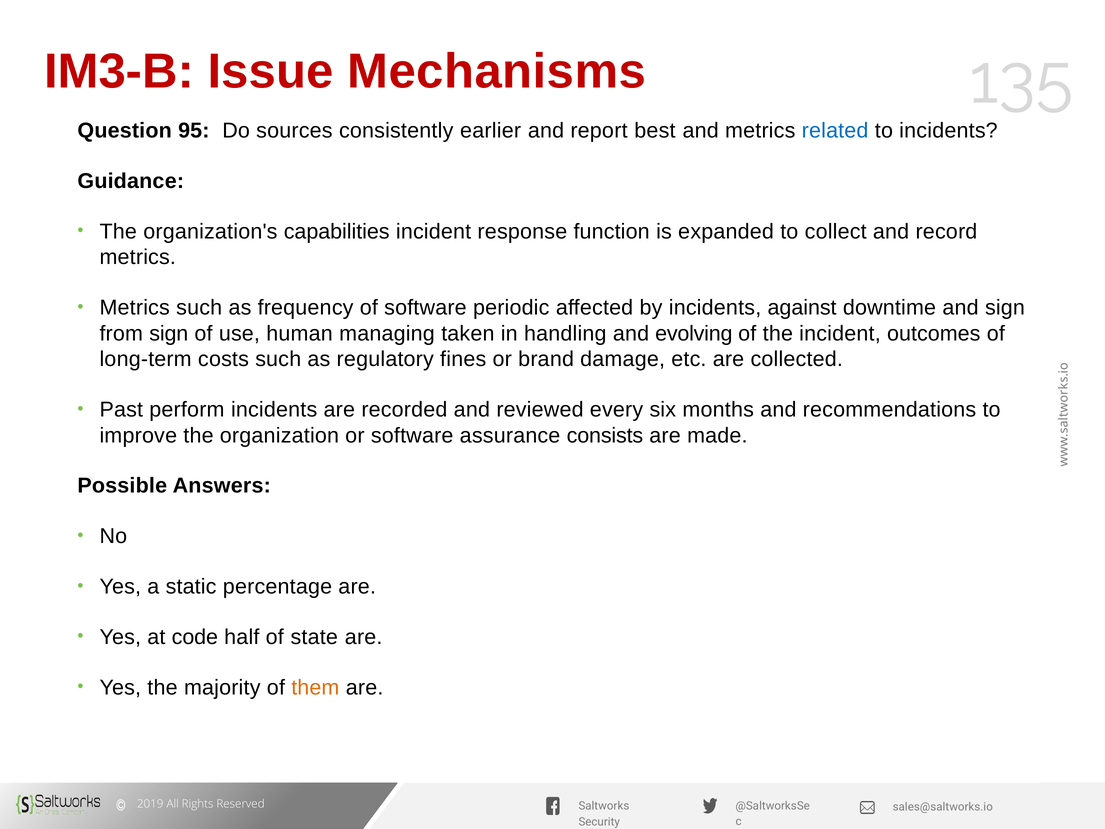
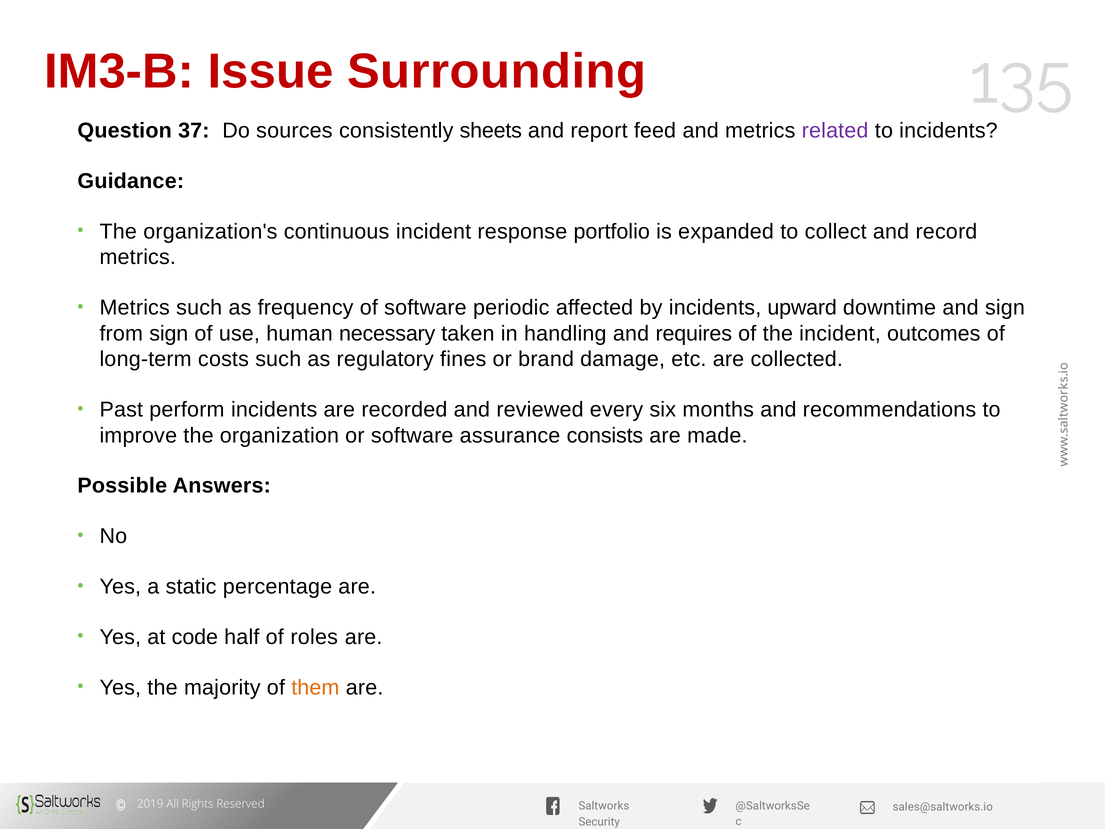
Mechanisms: Mechanisms -> Surrounding (497, 71)
95: 95 -> 37 (194, 131)
earlier: earlier -> sheets (491, 131)
best: best -> feed (655, 131)
related colour: blue -> purple (835, 131)
capabilities: capabilities -> continuous (337, 231)
function: function -> portfolio (612, 231)
against: against -> upward (802, 308)
managing: managing -> necessary (387, 333)
evolving: evolving -> requires (694, 333)
state: state -> roles (314, 637)
